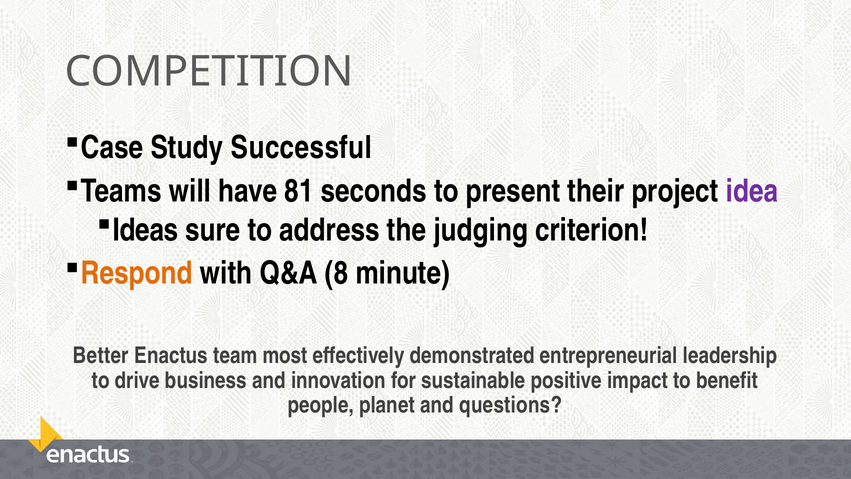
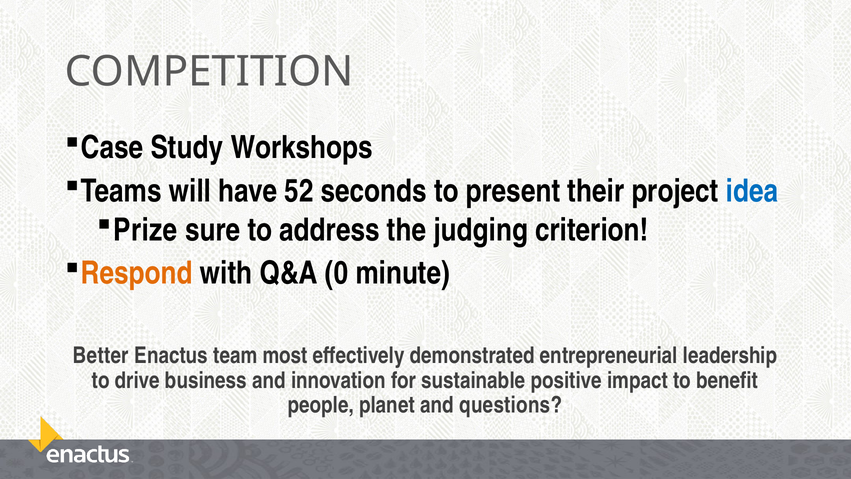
Successful: Successful -> Workshops (302, 148)
81: 81 -> 52 (299, 191)
idea colour: purple -> blue (752, 191)
Ideas: Ideas -> Prize (145, 230)
8: 8 -> 0 (337, 273)
